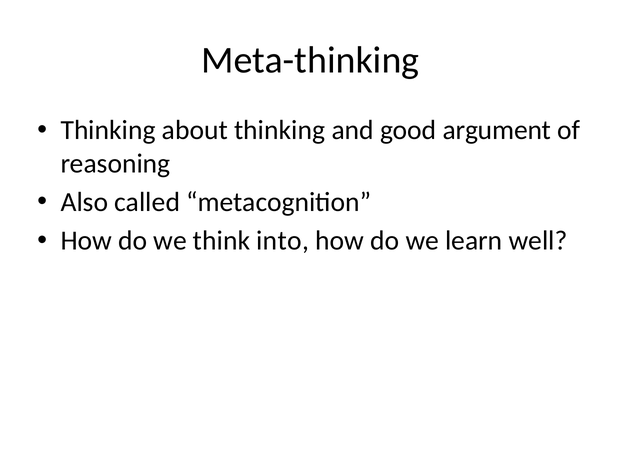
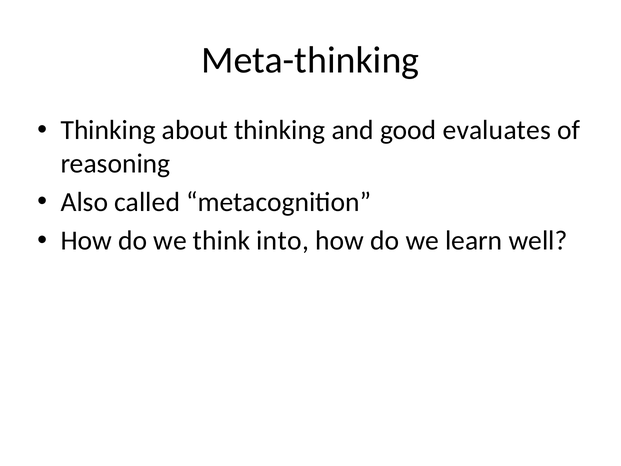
argument: argument -> evaluates (497, 130)
